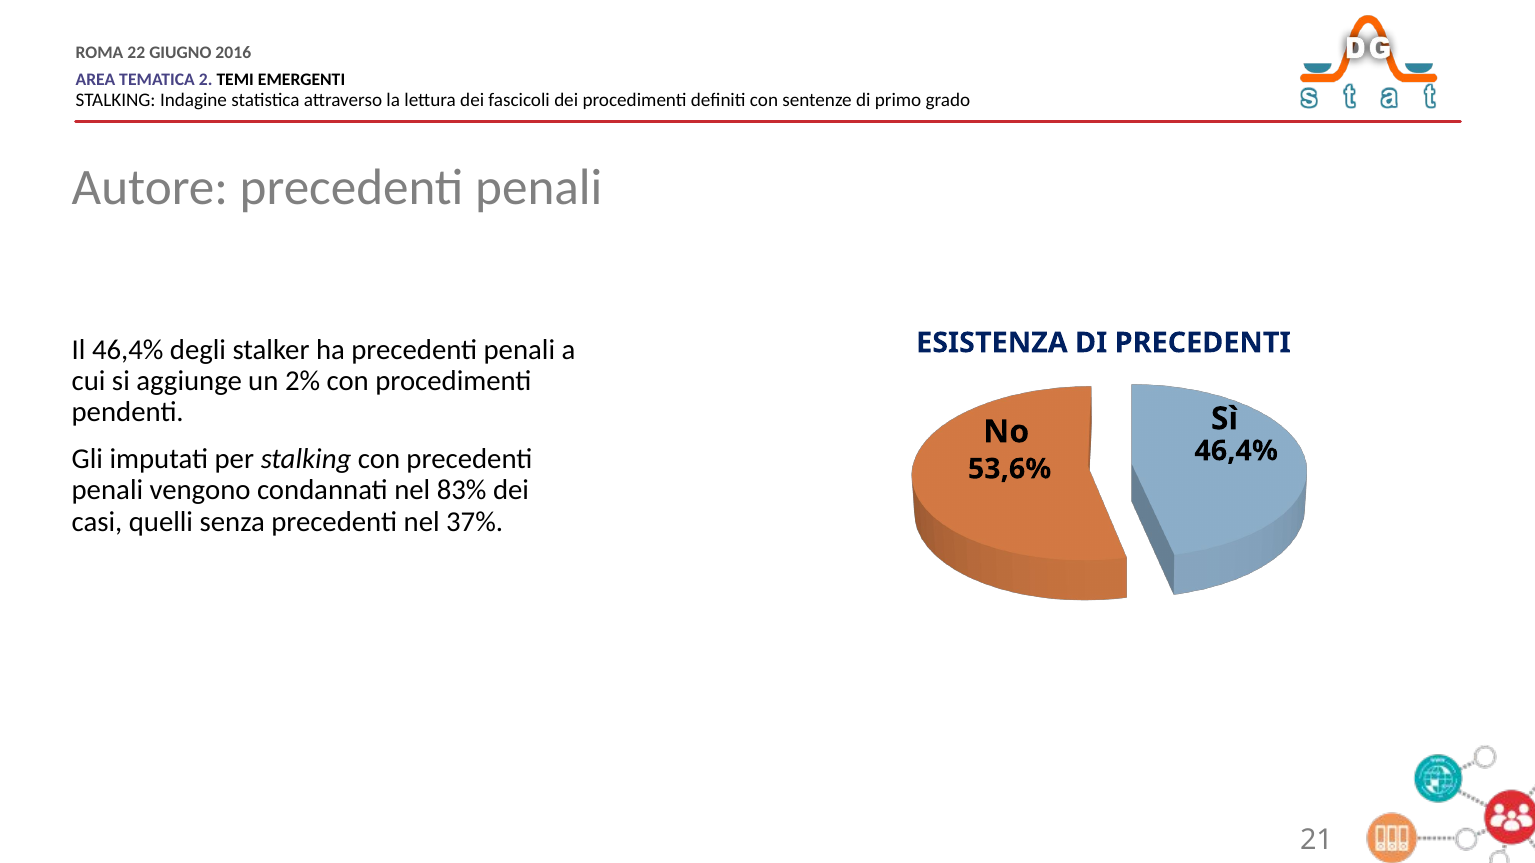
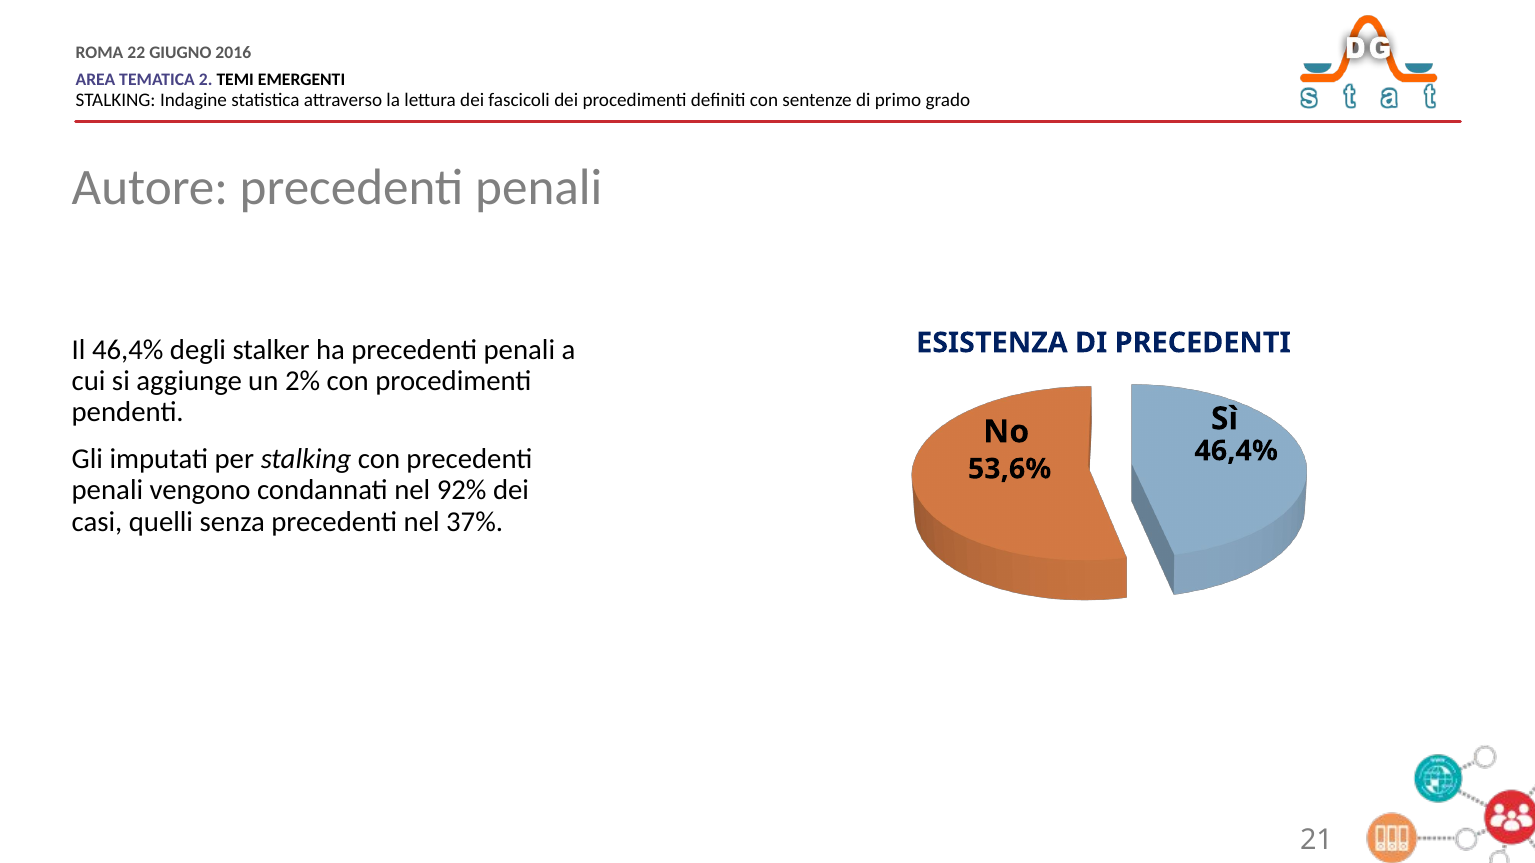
83%: 83% -> 92% (462, 491)
